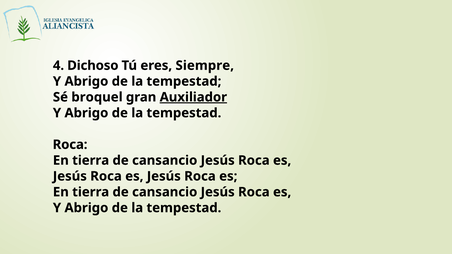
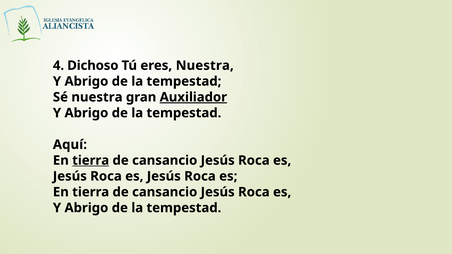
eres Siempre: Siempre -> Nuestra (205, 66)
Sé broquel: broquel -> nuestra (97, 97)
Roca: Roca -> Aquí (70, 145)
tierra underline: none -> present (91, 161)
